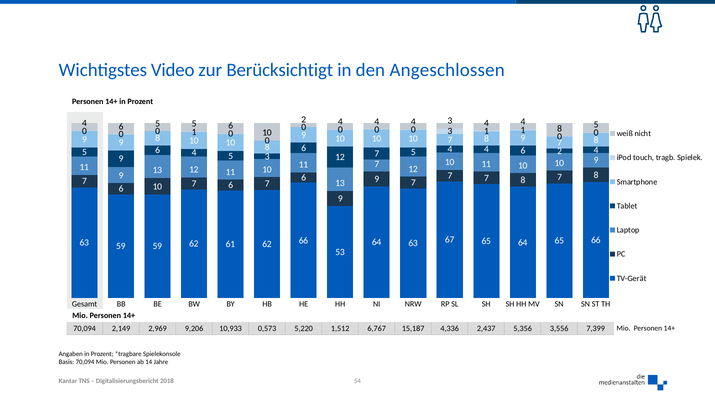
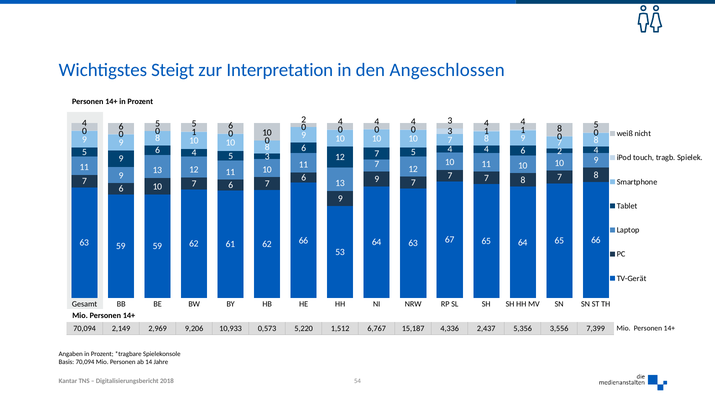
Video: Video -> Steigt (173, 70)
Berücksichtigt: Berücksichtigt -> Interpretation (280, 70)
